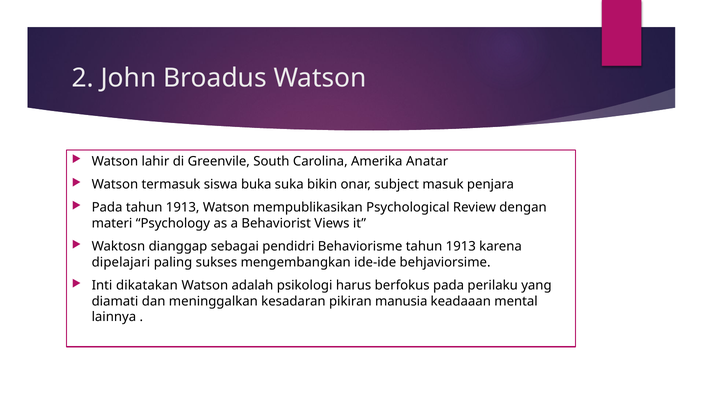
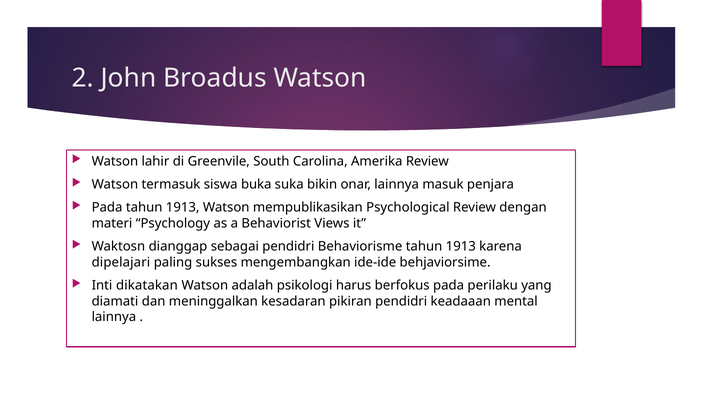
Amerika Anatar: Anatar -> Review (427, 162)
onar subject: subject -> lainnya (397, 185)
pikiran manusia: manusia -> pendidri (401, 302)
